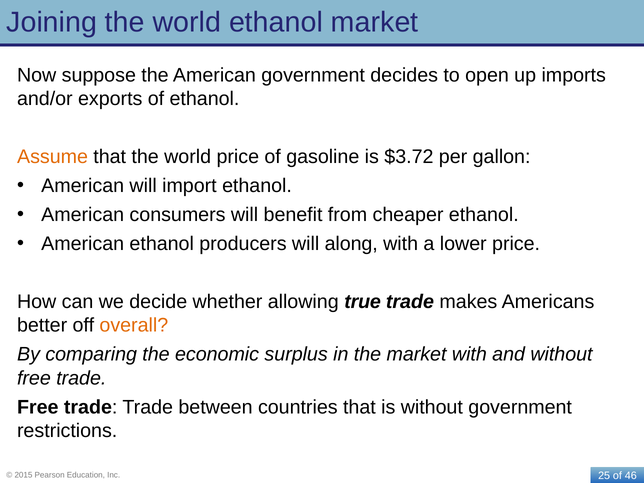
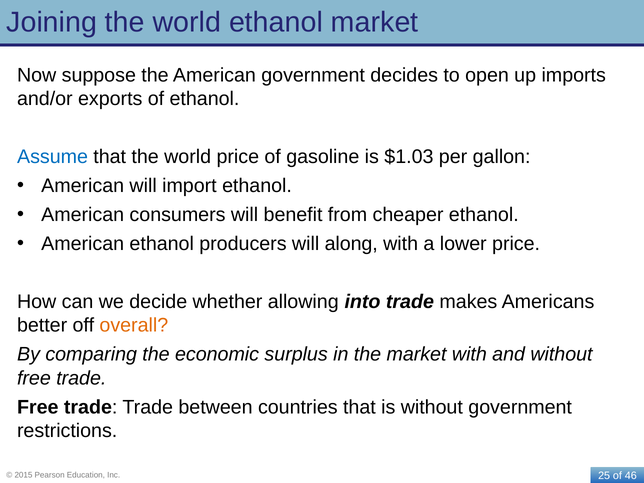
Assume colour: orange -> blue (53, 157)
$3.72: $3.72 -> $1.03 (409, 157)
true: true -> into (363, 302)
